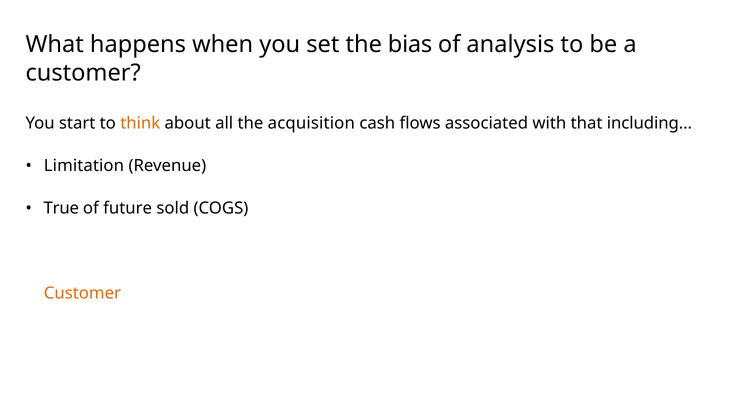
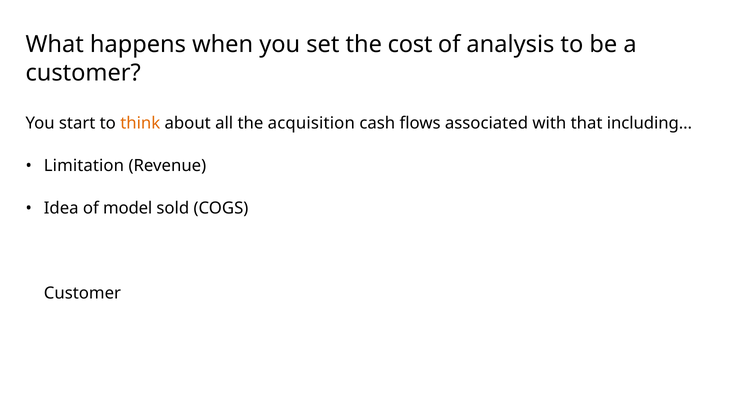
the bias: bias -> cost (410, 44)
True: True -> Idea (61, 208)
future: future -> model (128, 208)
Customer colour: orange -> black (82, 294)
